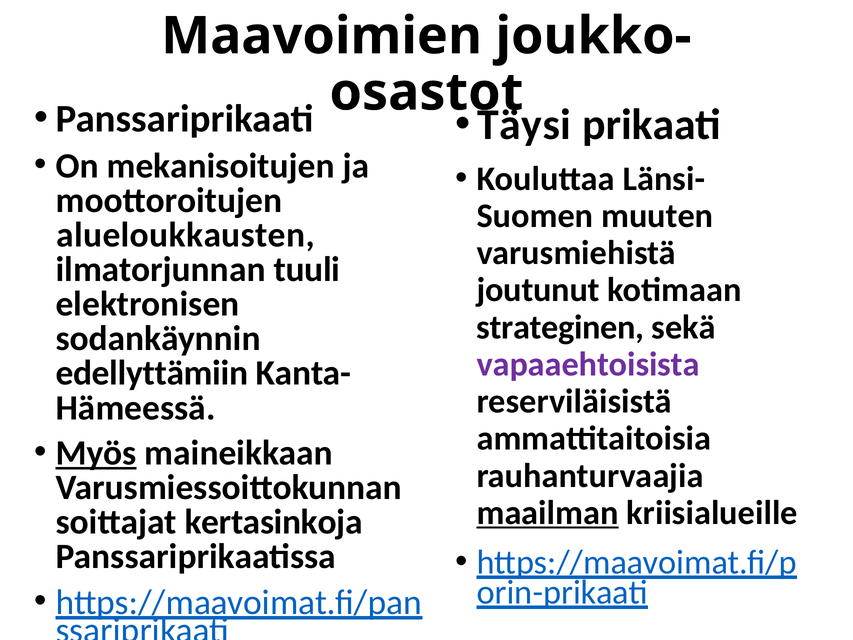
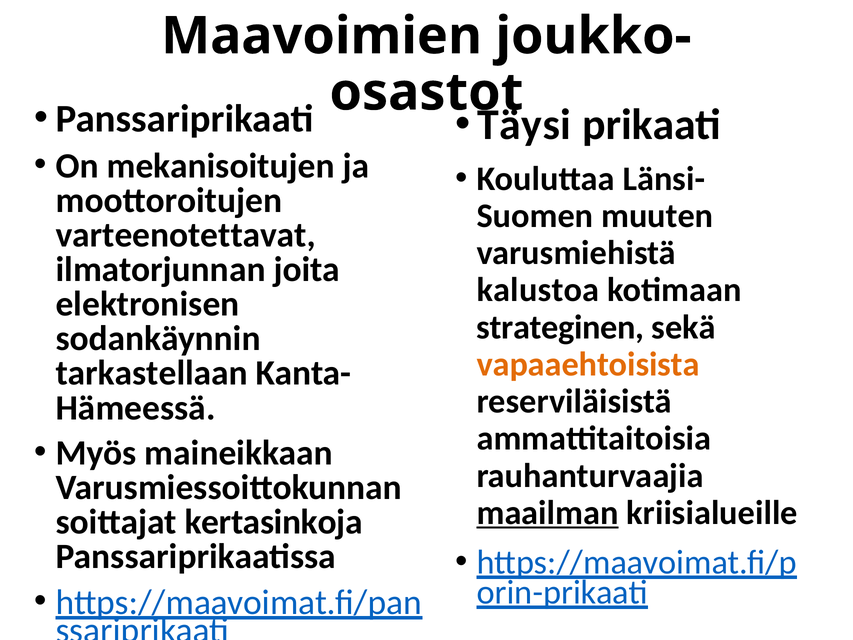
alueloukkausten: alueloukkausten -> varteenotettavat (186, 235)
tuuli: tuuli -> joita (307, 269)
joutunut: joutunut -> kalustoa (538, 290)
vapaaehtoisista colour: purple -> orange (588, 364)
edellyttämiin: edellyttämiin -> tarkastellaan (152, 373)
Myös underline: present -> none (96, 453)
